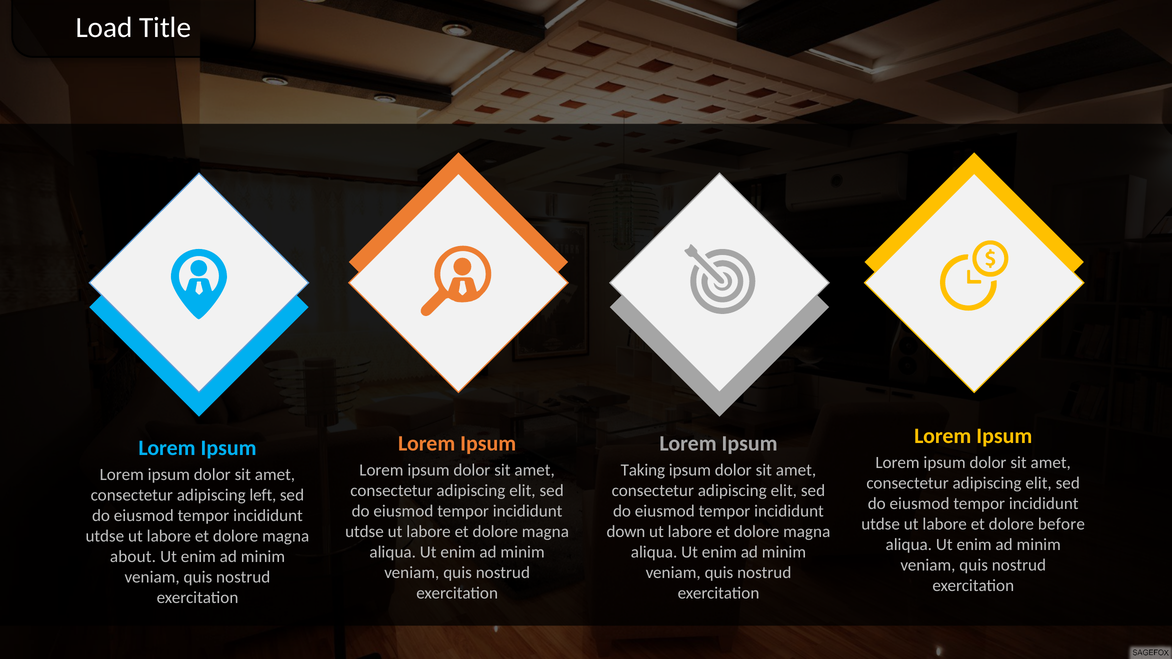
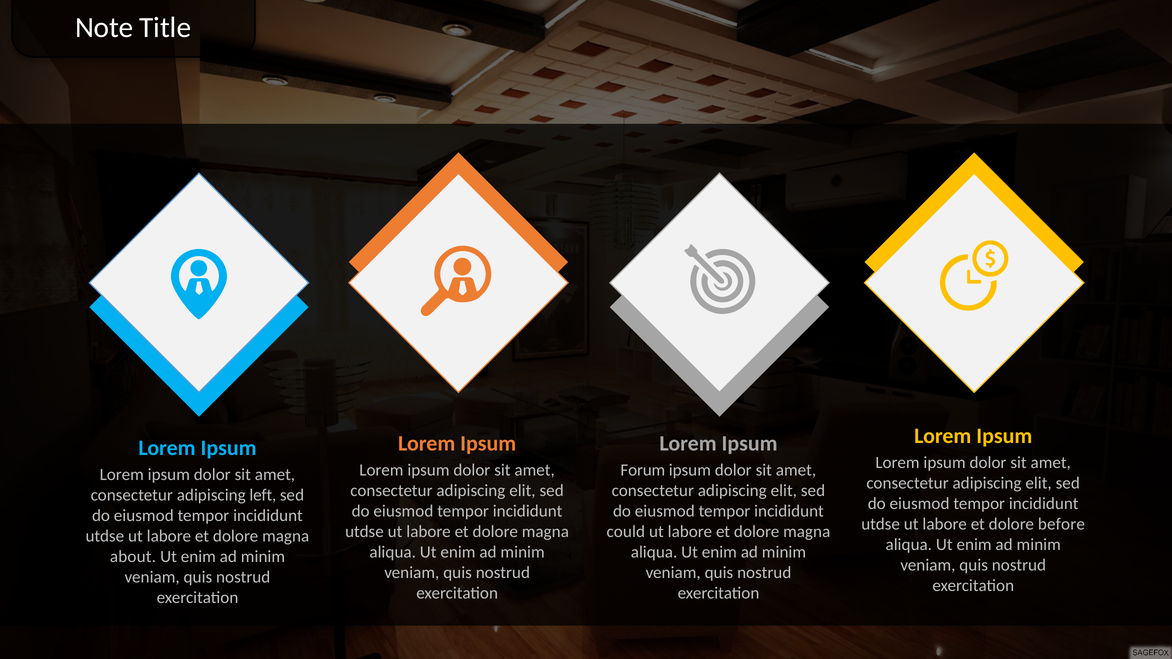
Load: Load -> Note (104, 28)
Taking: Taking -> Forum (643, 470)
down: down -> could (626, 532)
